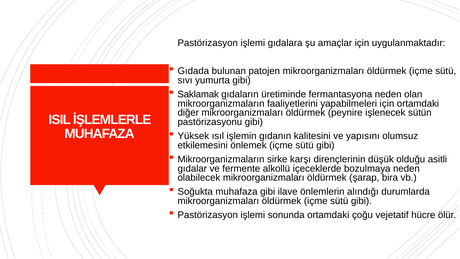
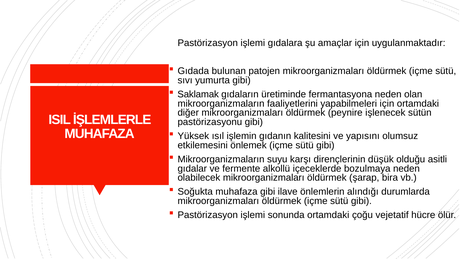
sirke: sirke -> suyu (277, 159)
